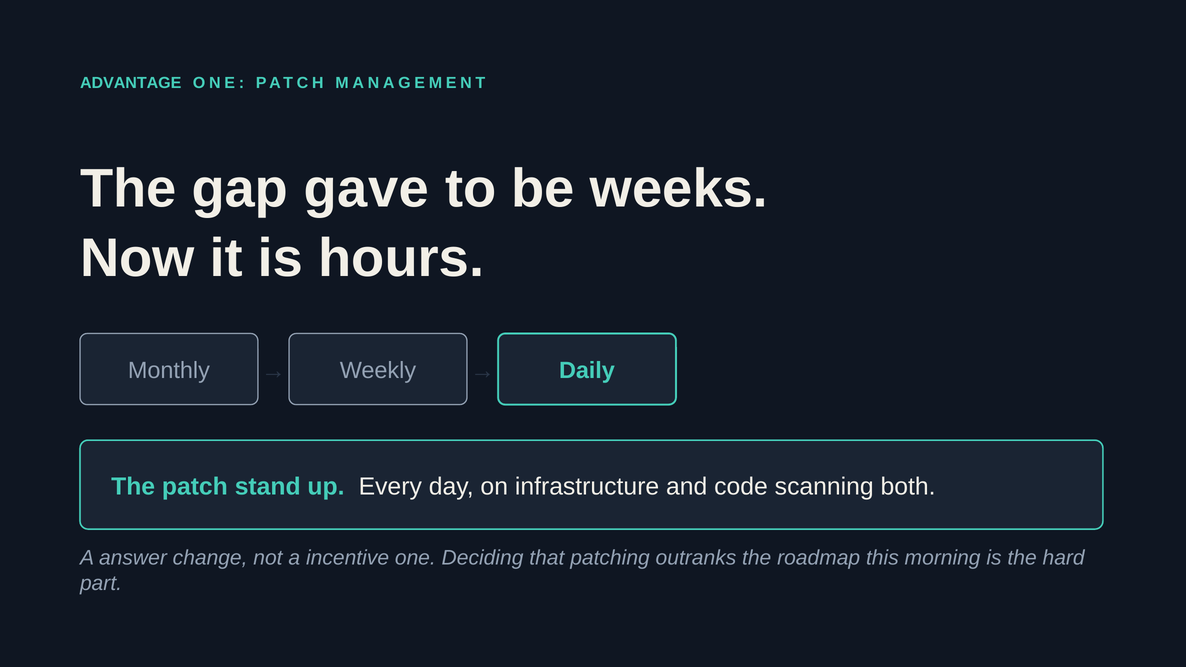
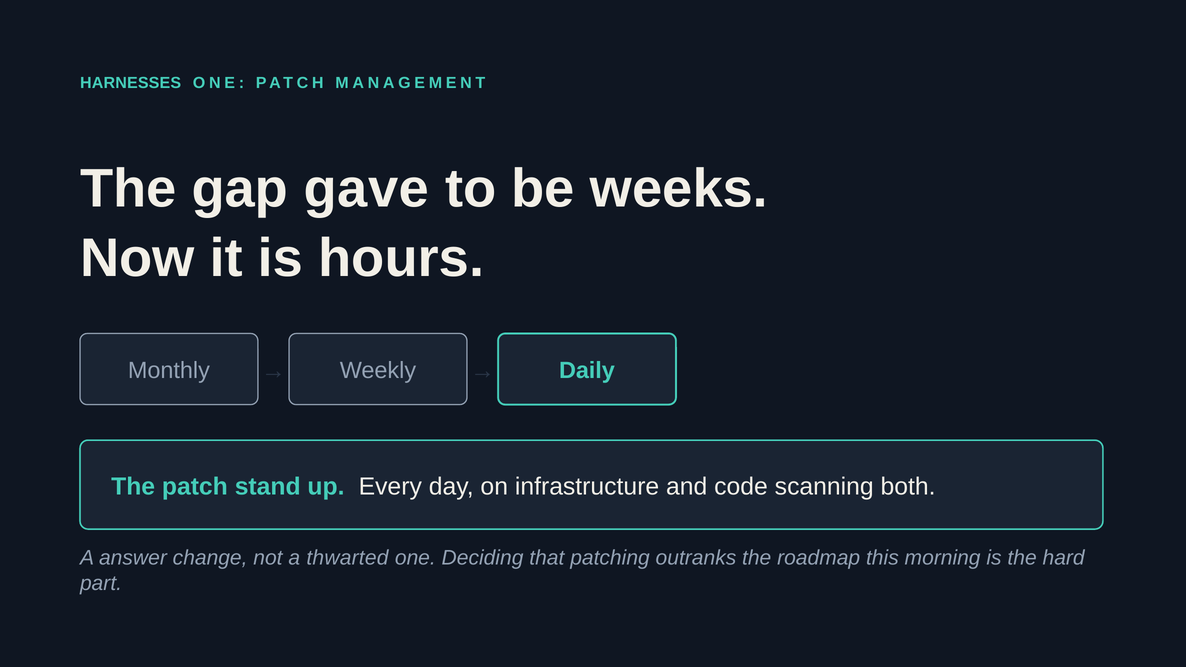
ADVANTAGE: ADVANTAGE -> HARNESSES (131, 83)
incentive: incentive -> thwarted (347, 558)
